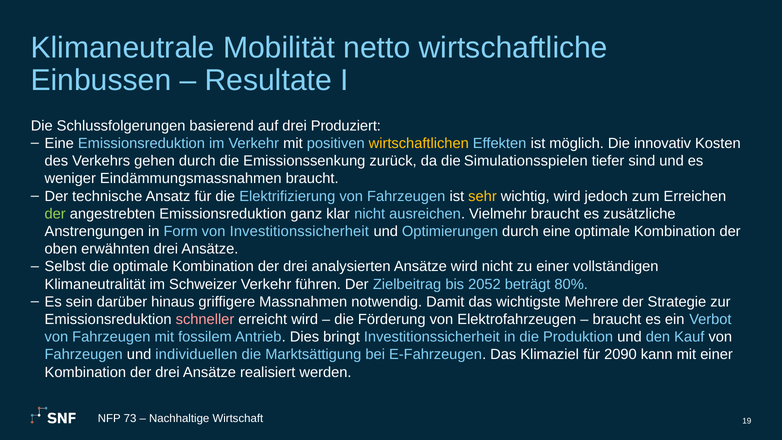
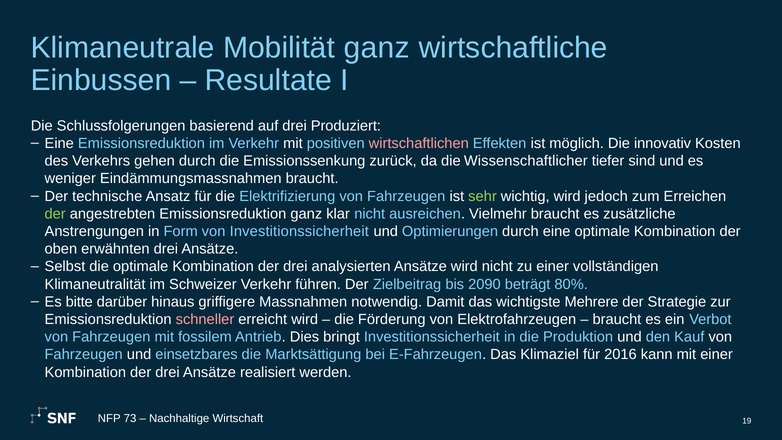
Mobilität netto: netto -> ganz (377, 48)
wirtschaftlichen colour: yellow -> pink (419, 143)
Simulationsspielen: Simulationsspielen -> Wissenschaftlicher (526, 161)
sehr colour: yellow -> light green (483, 196)
2052: 2052 -> 2090 (484, 284)
sein: sein -> bitte (79, 302)
individuellen: individuellen -> einsetzbares (197, 355)
2090: 2090 -> 2016 (620, 355)
